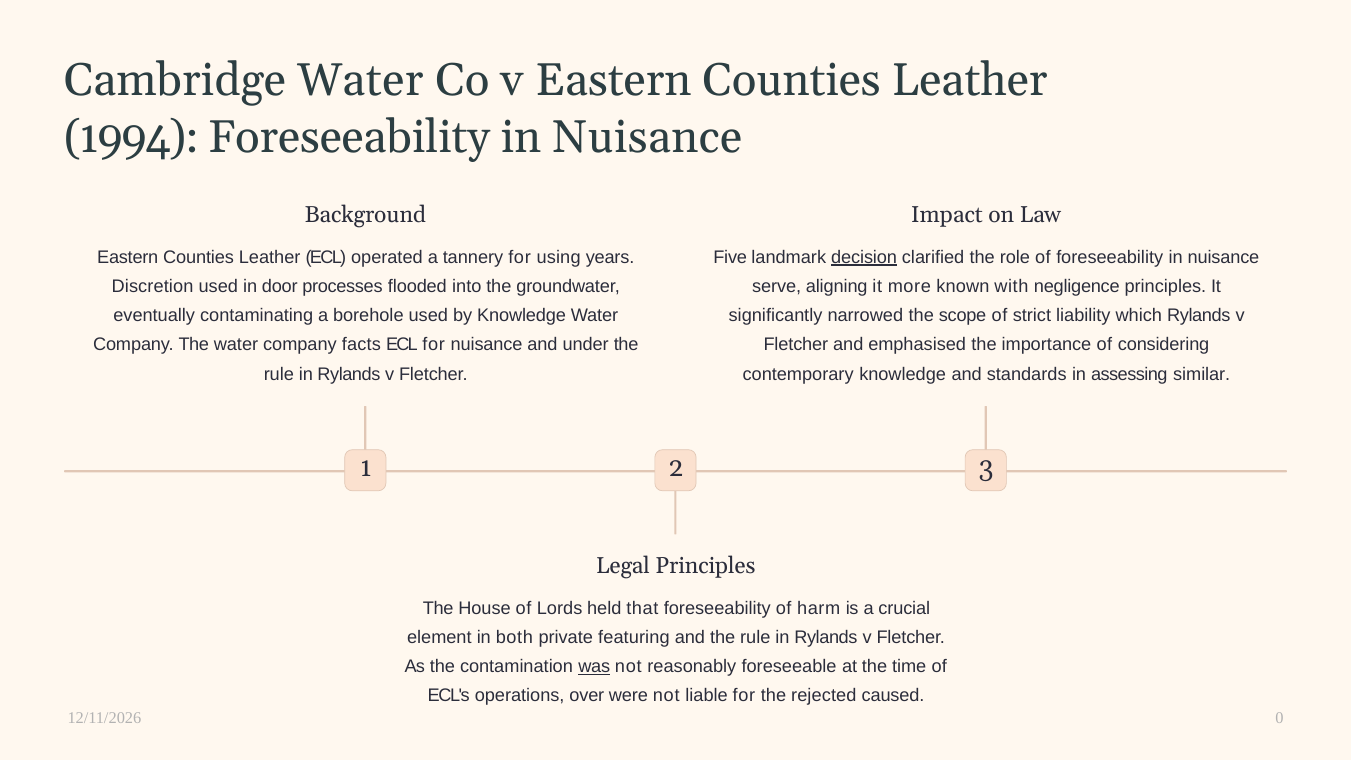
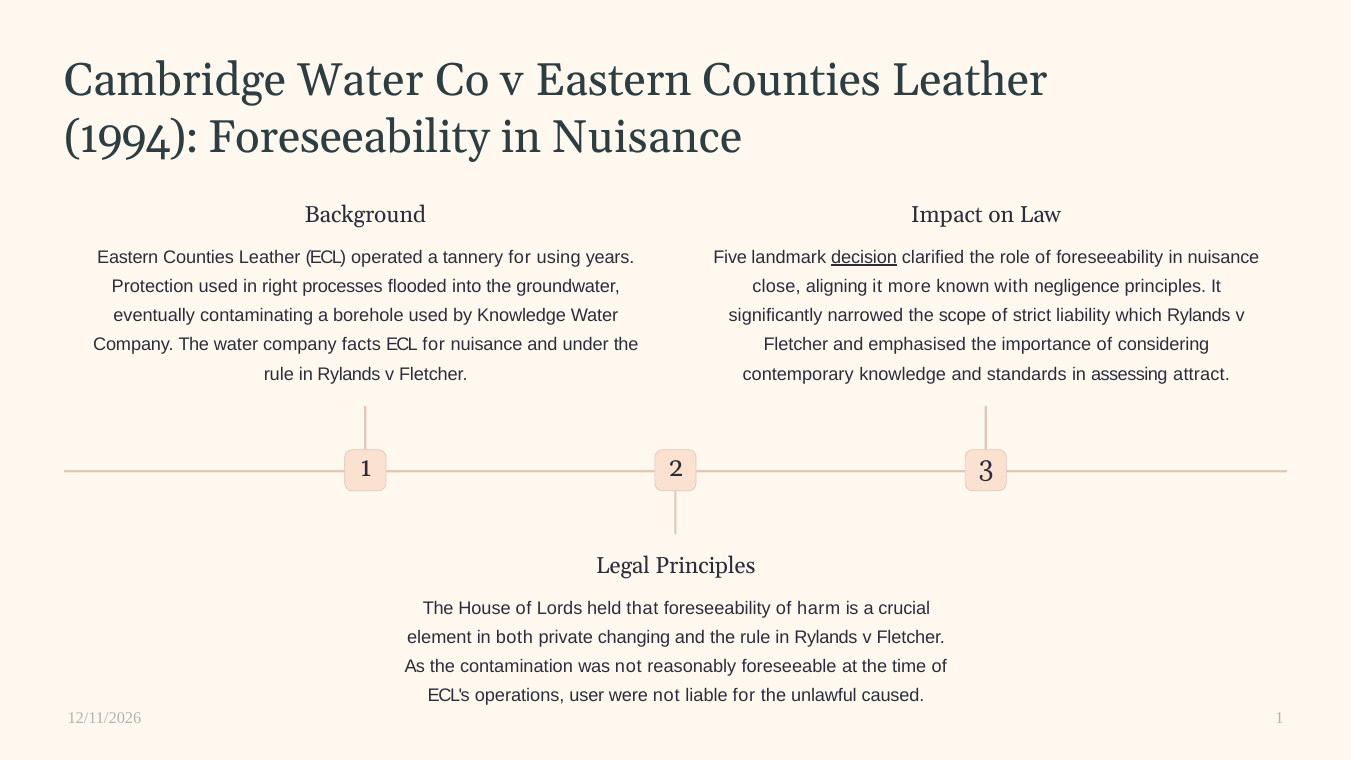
Discretion: Discretion -> Protection (153, 286)
door: door -> right (280, 286)
serve: serve -> close (776, 286)
similar: similar -> attract (1202, 374)
featuring: featuring -> changing (634, 637)
was underline: present -> none (594, 667)
over: over -> user (587, 696)
rejected: rejected -> unlawful (824, 696)
0: 0 -> 1 (1279, 718)
